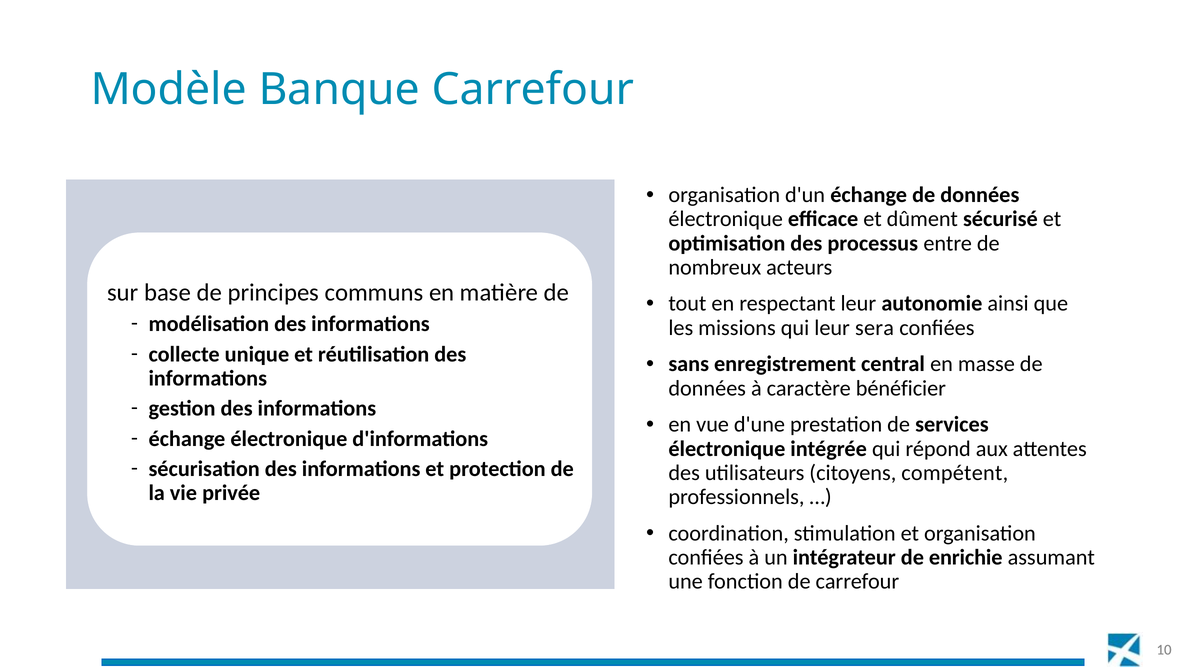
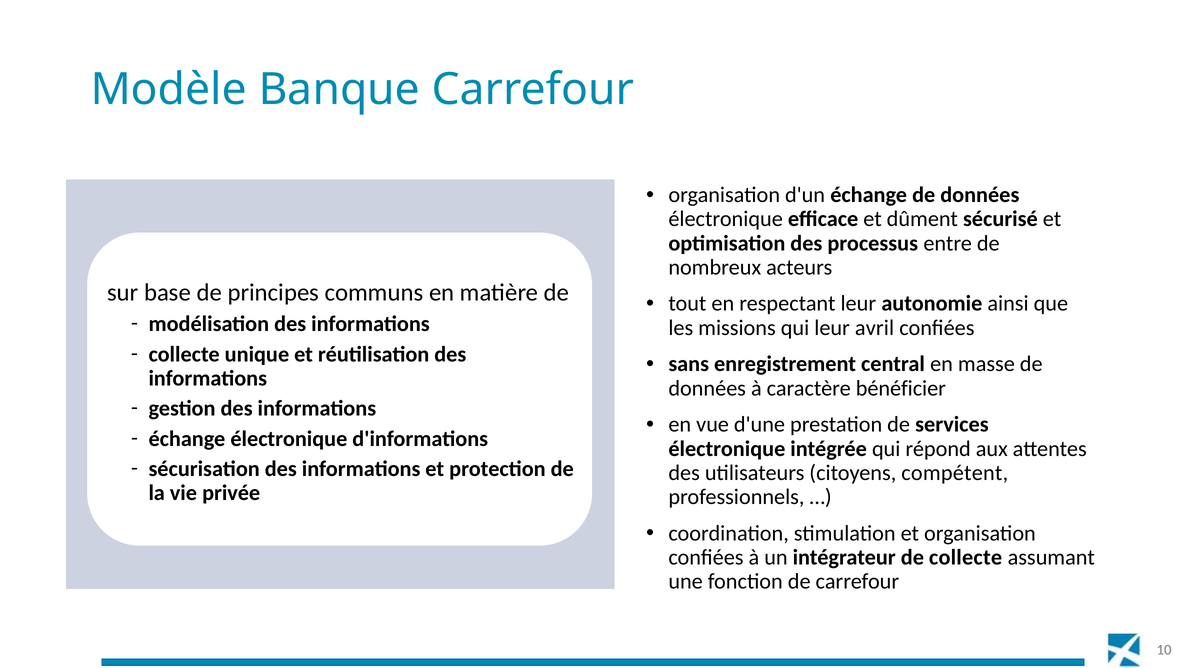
sera: sera -> avril (875, 328)
de enrichie: enrichie -> collecte (966, 557)
